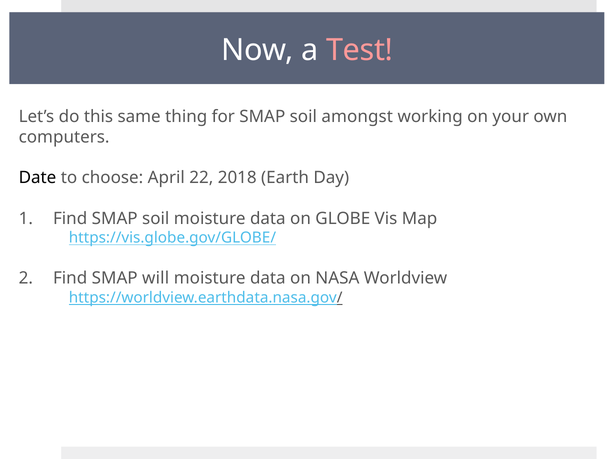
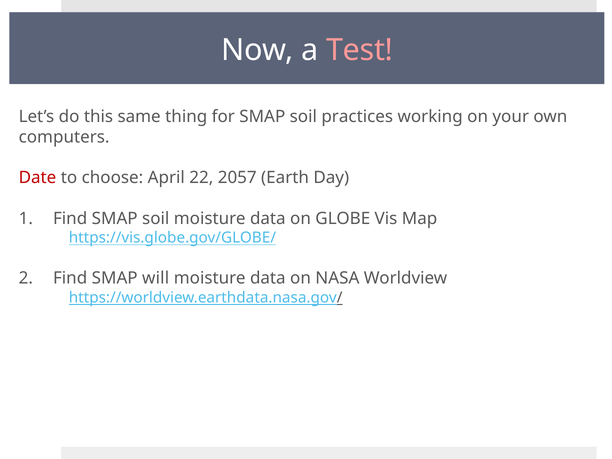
amongst: amongst -> practices (357, 116)
Date colour: black -> red (37, 178)
2018: 2018 -> 2057 (237, 178)
